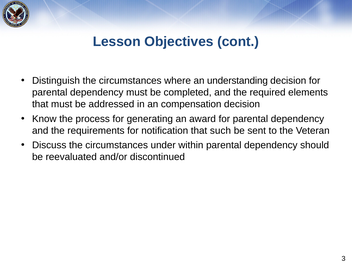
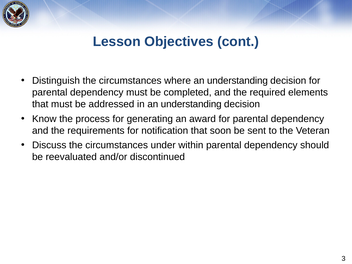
in an compensation: compensation -> understanding (191, 104)
such: such -> soon (221, 131)
